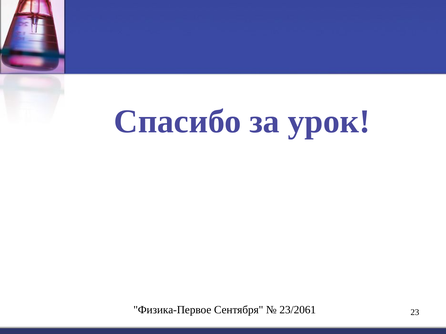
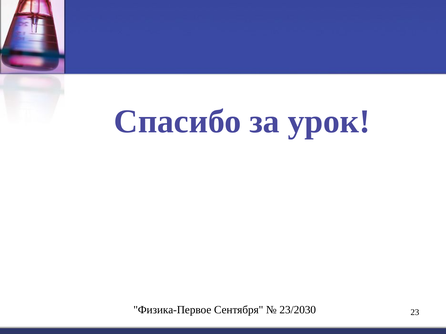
23/2061: 23/2061 -> 23/2030 (298, 310)
